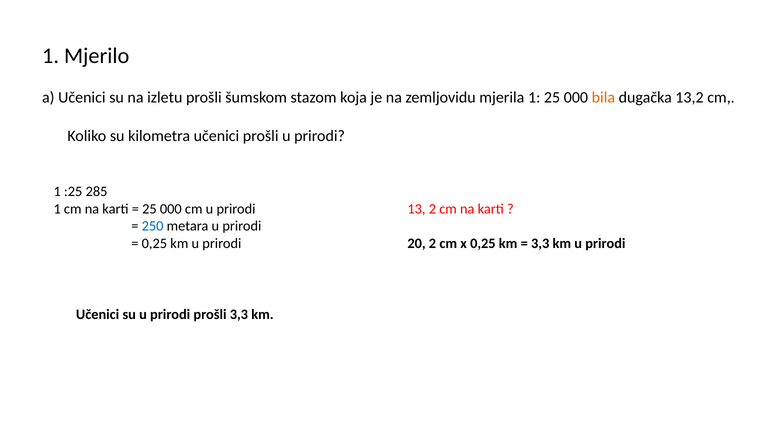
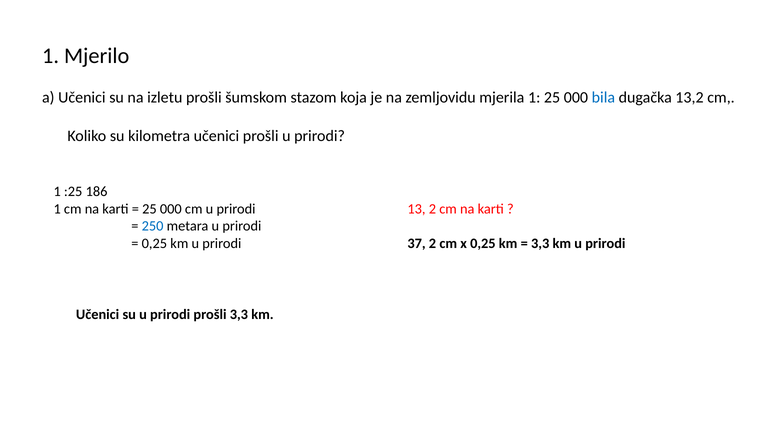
bila colour: orange -> blue (603, 97)
285: 285 -> 186 (97, 192)
20: 20 -> 37 (417, 244)
